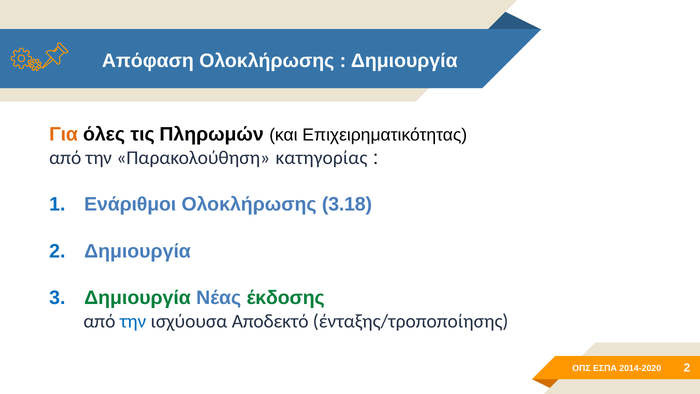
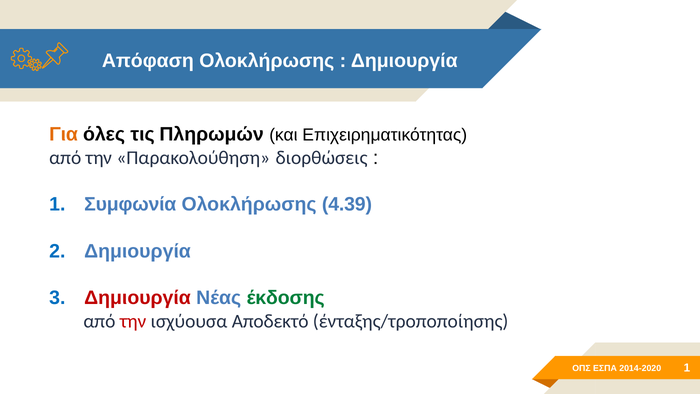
κατηγορίας: κατηγορίας -> διορθώσεις (322, 158)
Ενάριθμοι: Ενάριθμοι -> Συμφωνία (130, 204)
3.18: 3.18 -> 4.39 (347, 204)
Δημιουργία colour: green -> red (138, 298)
την colour: blue -> red (133, 321)
2: 2 -> 1 (687, 368)
